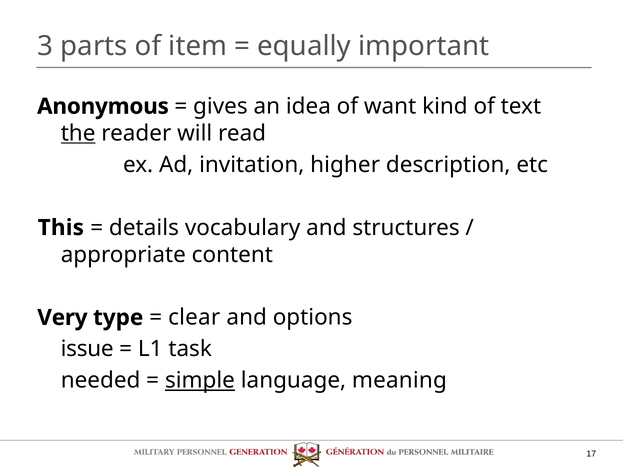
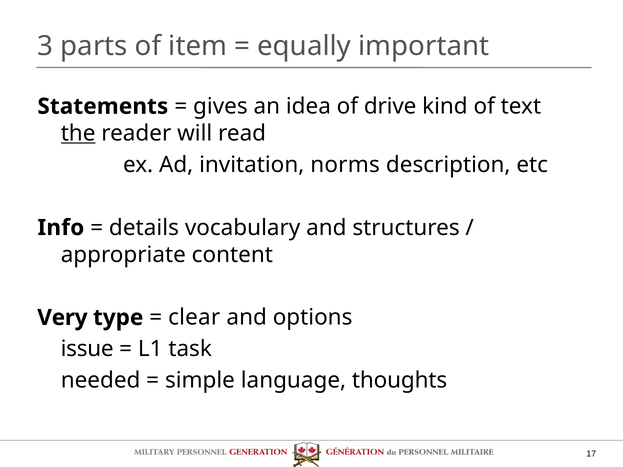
Anonymous: Anonymous -> Statements (103, 106)
want: want -> drive (390, 106)
higher: higher -> norms (345, 165)
This: This -> Info (61, 228)
simple underline: present -> none (200, 381)
meaning: meaning -> thoughts (400, 381)
